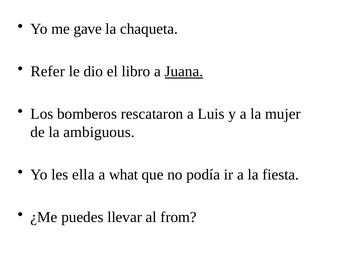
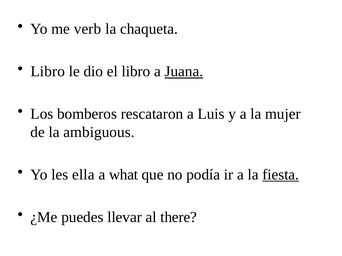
gave: gave -> verb (88, 29)
Refer: Refer -> Libro (48, 72)
fiesta underline: none -> present (281, 175)
from: from -> there (179, 218)
